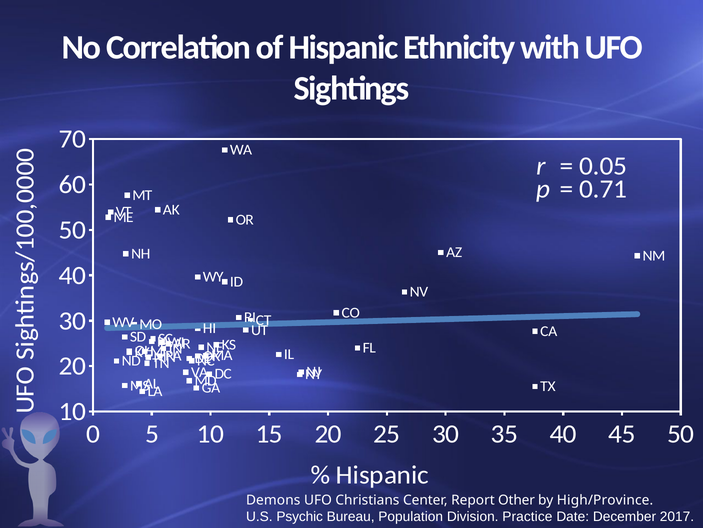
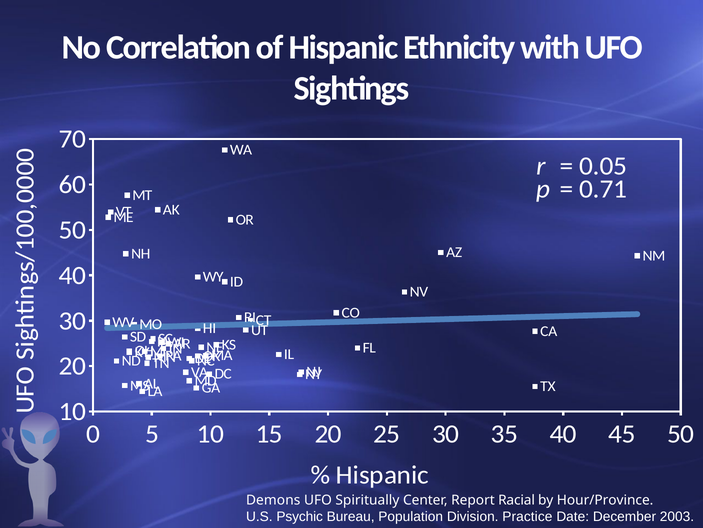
Christians: Christians -> Spiritually (367, 500)
Other: Other -> Racial (517, 500)
High/Province: High/Province -> Hour/Province (605, 500)
2017: 2017 -> 2003 (677, 516)
